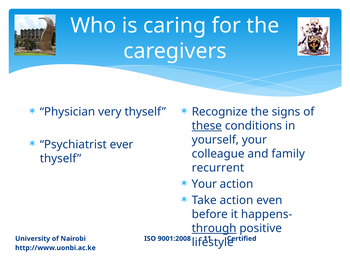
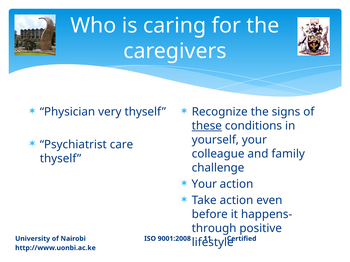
ever: ever -> care (121, 145)
recurrent: recurrent -> challenge (218, 168)
through underline: present -> none (214, 229)
